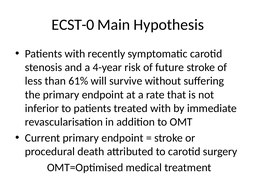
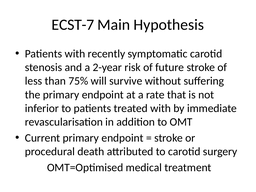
ECST-0: ECST-0 -> ECST-7 (73, 25)
4-year: 4-year -> 2-year (107, 67)
61%: 61% -> 75% (78, 81)
